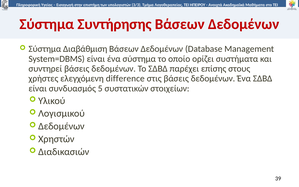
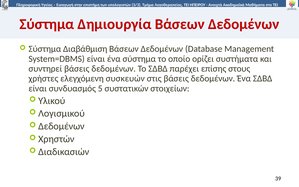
Συντήρησης: Συντήρησης -> Δημιουργία (115, 24)
difference: difference -> συσκευών (125, 78)
